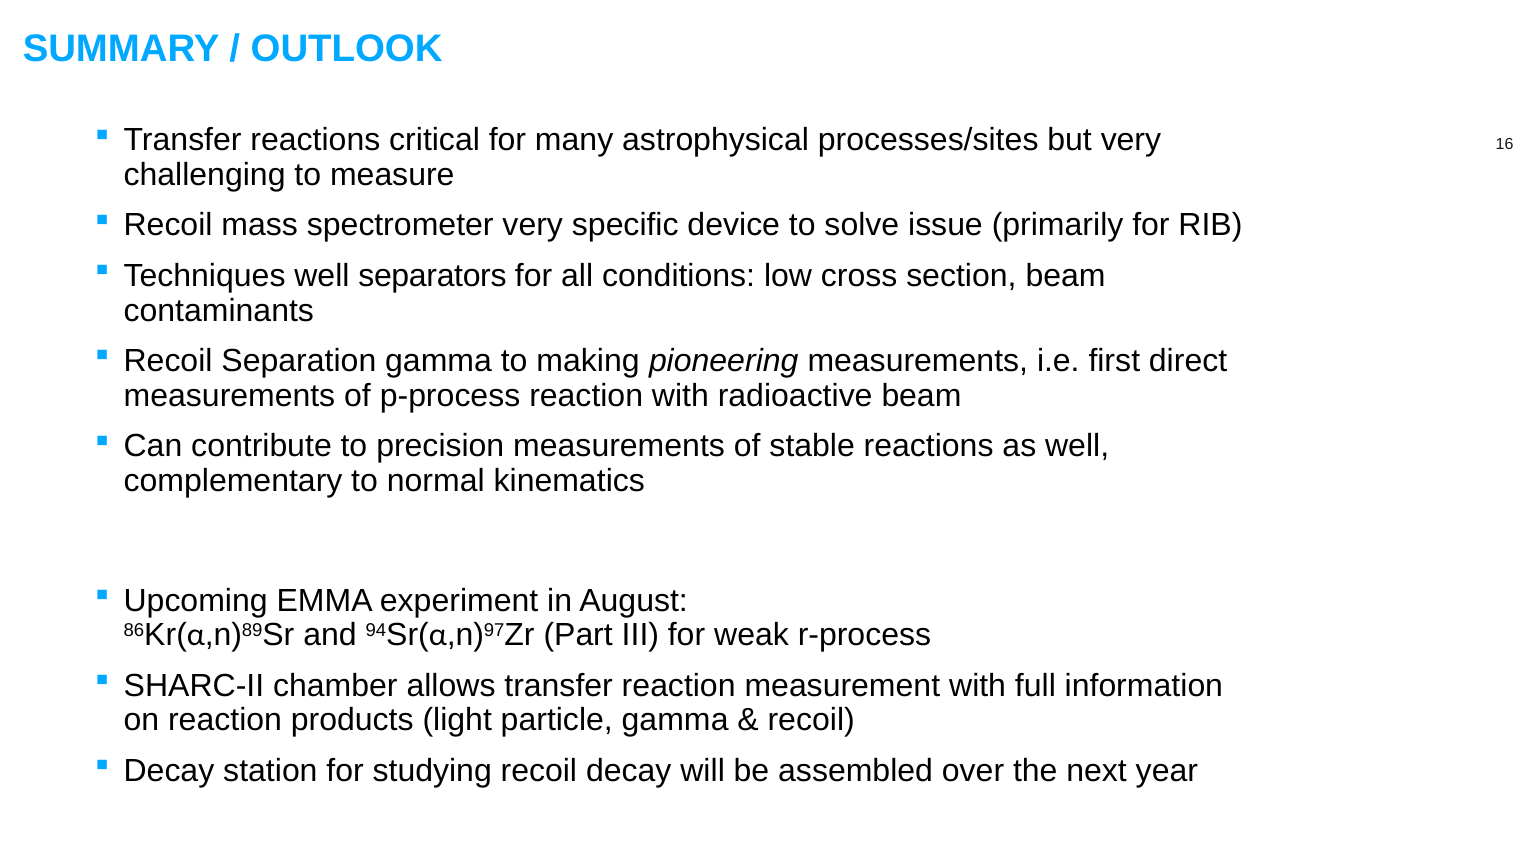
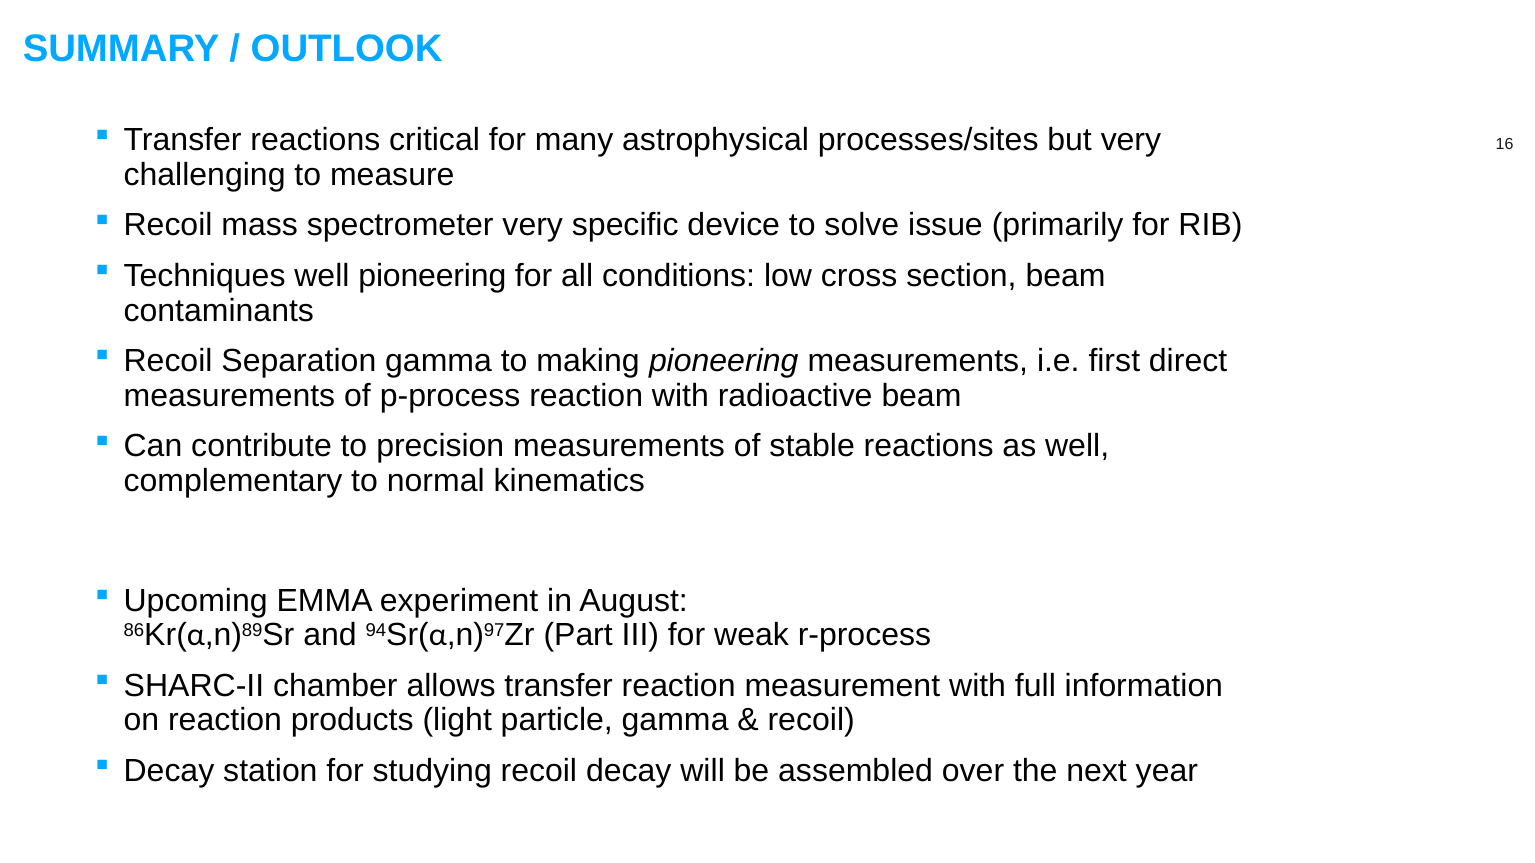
well separators: separators -> pioneering (432, 276)
